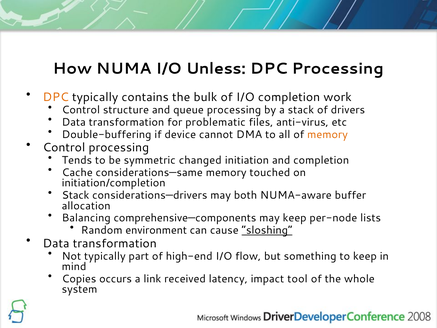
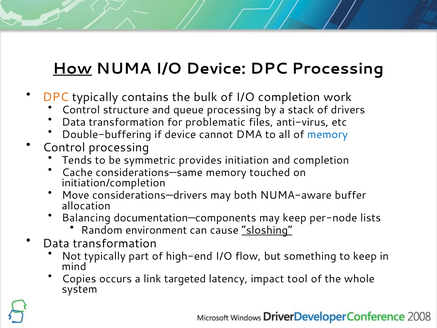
How underline: none -> present (72, 68)
I/O Unless: Unless -> Device (216, 68)
memory colour: orange -> blue (328, 134)
changed: changed -> provides (200, 160)
Stack: Stack -> Move (76, 195)
comprehensive—components: comprehensive—components -> documentation—components (185, 218)
received: received -> targeted (185, 279)
